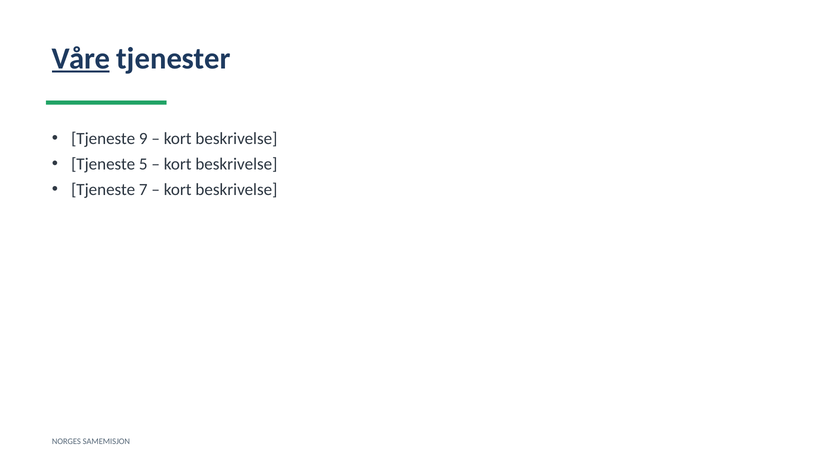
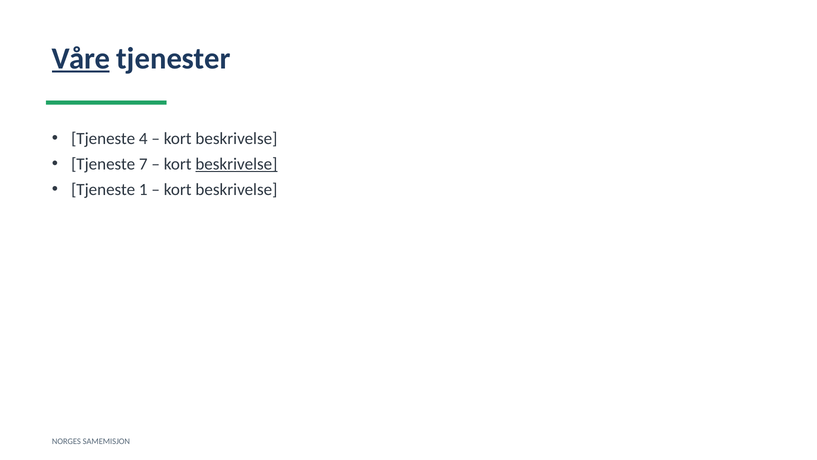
9: 9 -> 4 (143, 138)
5: 5 -> 7 (143, 164)
beskrivelse underline: none -> present (236, 164)
7: 7 -> 1 (143, 189)
